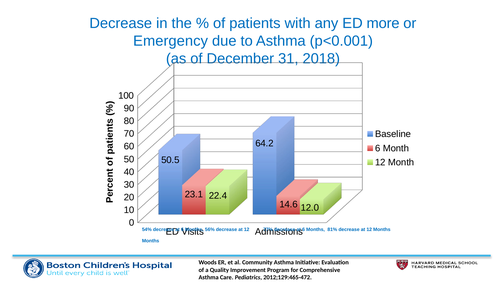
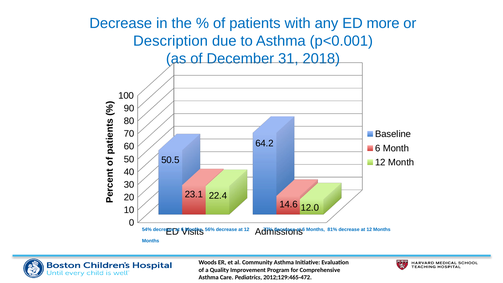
Emergency: Emergency -> Description (171, 41)
